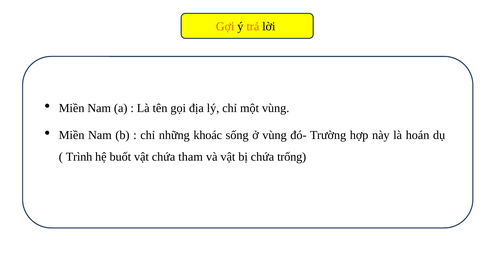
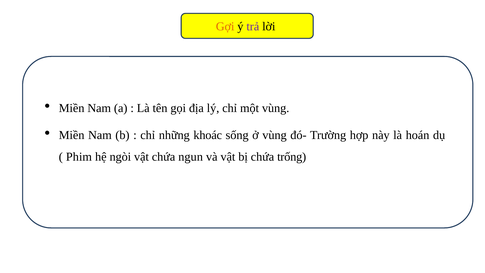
trả colour: orange -> purple (253, 27)
Trình: Trình -> Phim (79, 157)
buốt: buốt -> ngòi (120, 157)
tham: tham -> ngun (191, 157)
